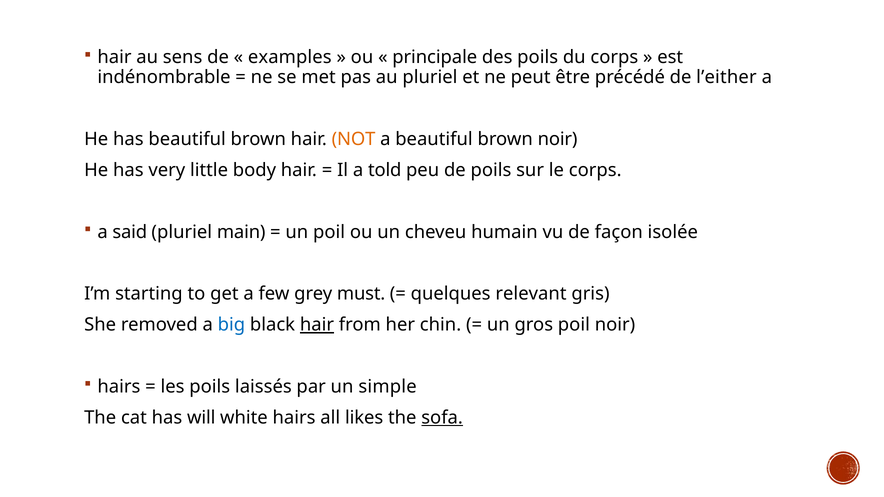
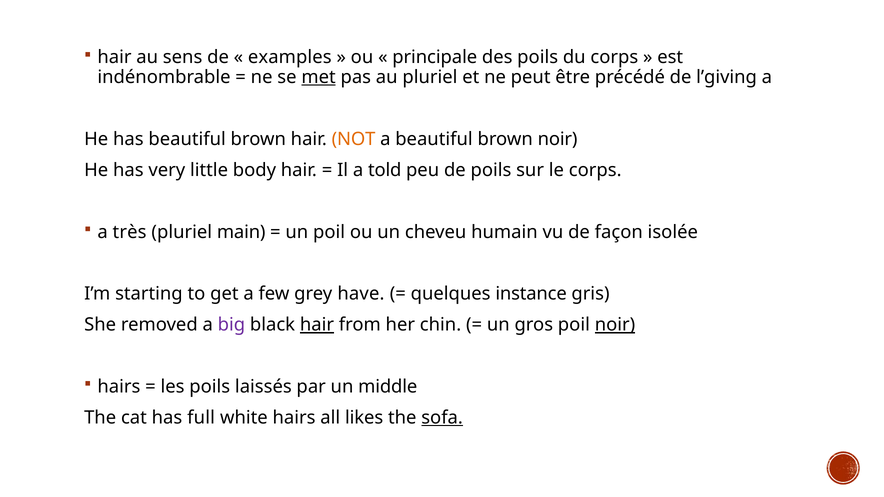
met underline: none -> present (319, 77)
l’either: l’either -> l’giving (727, 77)
said: said -> très (130, 232)
must: must -> have (361, 294)
relevant: relevant -> instance (531, 294)
big colour: blue -> purple (231, 325)
noir underline: none -> present (615, 325)
simple: simple -> middle (388, 387)
will: will -> full (201, 418)
